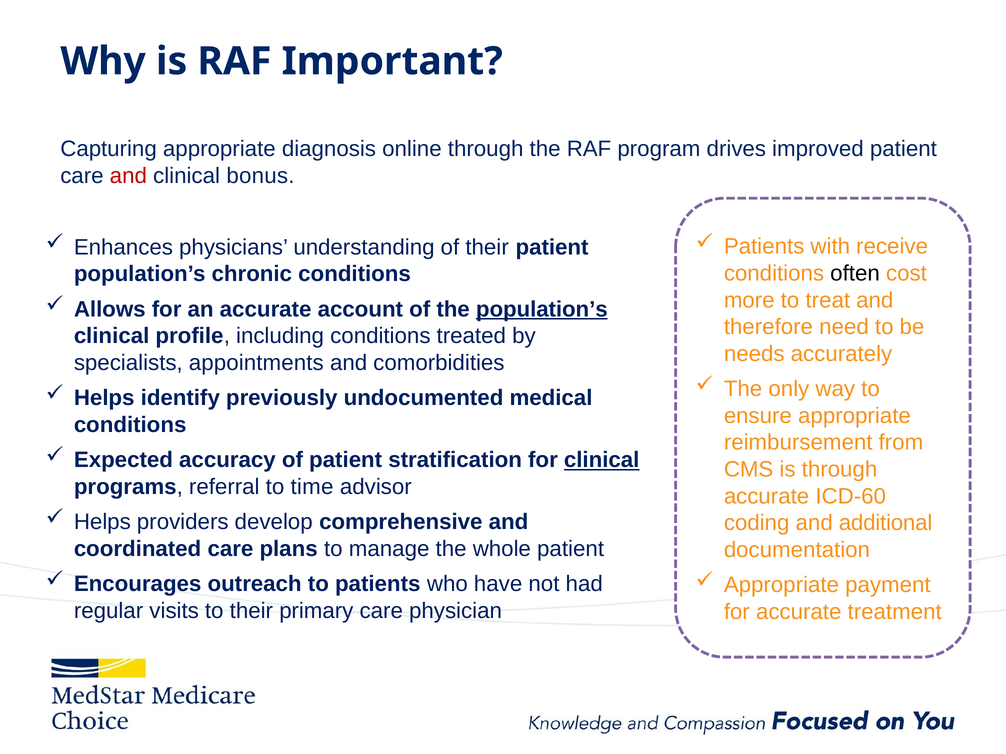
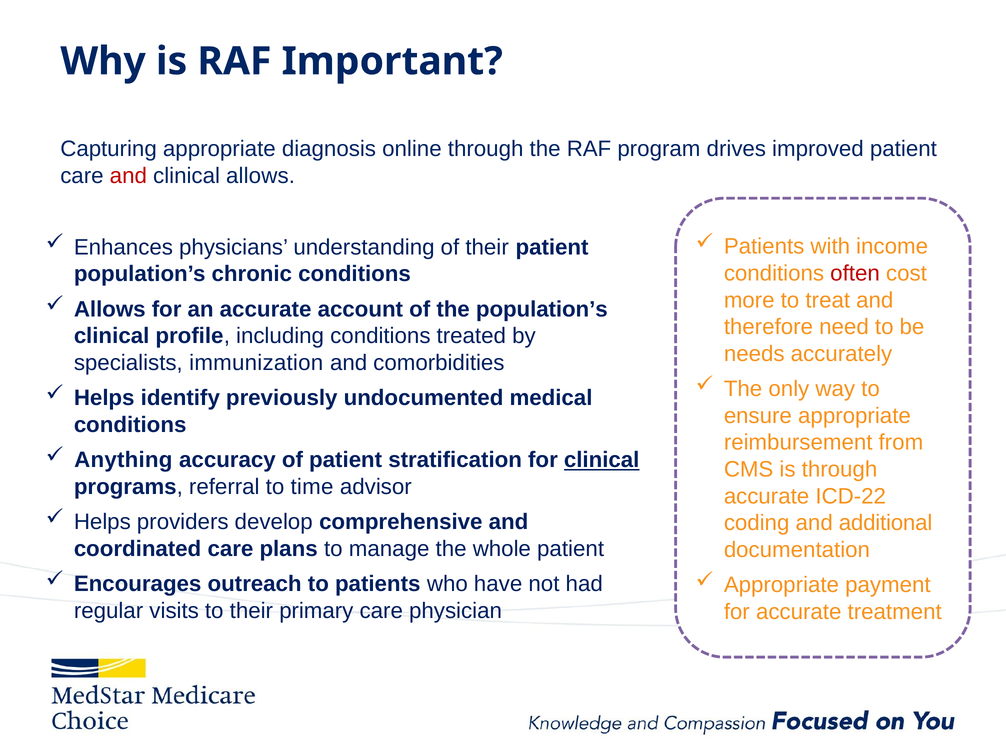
clinical bonus: bonus -> allows (261, 176)
receive: receive -> income (892, 247)
often colour: black -> red (855, 274)
population’s underline: present -> none (542, 309)
appointments: appointments -> immunization (256, 363)
Expected: Expected -> Anything (123, 460)
ICD-60: ICD-60 -> ICD-22 (851, 497)
